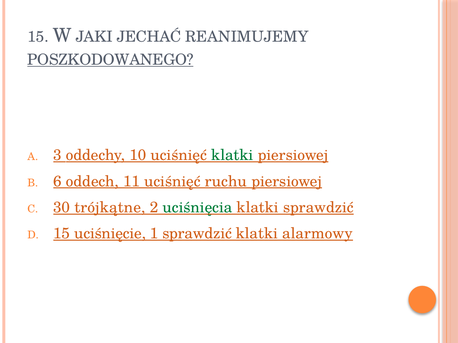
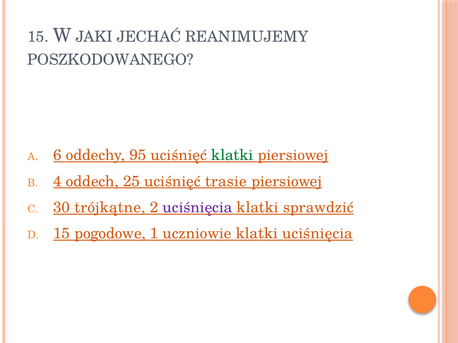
POSZKODOWANEGO underline: present -> none (110, 60)
3: 3 -> 6 (57, 155)
10: 10 -> 95 (138, 155)
6: 6 -> 4 (57, 182)
11: 11 -> 25 (131, 182)
ruchu: ruchu -> trasie (226, 182)
uciśnięcia colour: green -> purple (198, 208)
uciśnięcie: uciśnięcie -> pogodowe (110, 234)
1 sprawdzić: sprawdzić -> uczniowie (197, 234)
klatki alarmowy: alarmowy -> uciśnięcia (317, 234)
